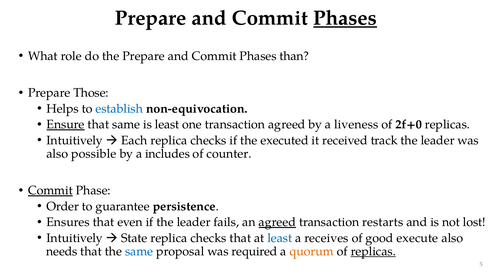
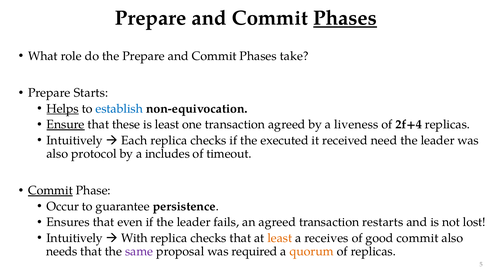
than: than -> take (294, 56)
Those: Those -> Starts (91, 93)
Helps underline: none -> present (63, 109)
that same: same -> these (126, 124)
2f+0: 2f+0 -> 2f+4 (409, 124)
track: track -> need (384, 140)
possible: possible -> protocol (94, 154)
counter: counter -> timeout (229, 154)
Order: Order -> Occur (63, 206)
agreed underline: present -> none (277, 222)
State: State -> With (134, 238)
least colour: blue -> orange (280, 238)
good execute: execute -> commit (417, 238)
same colour: blue -> purple (139, 251)
replicas underline: present -> none (373, 251)
